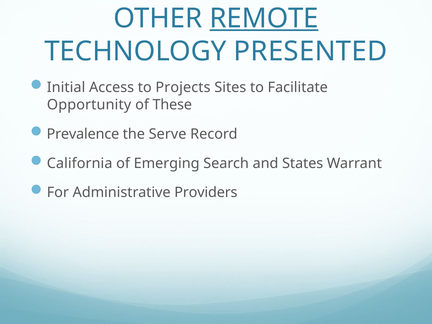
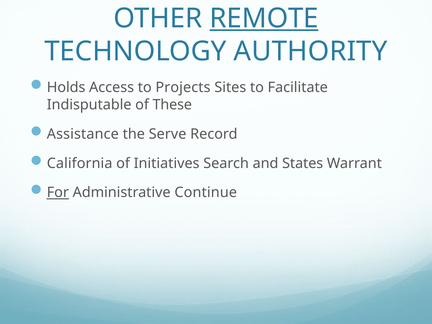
PRESENTED: PRESENTED -> AUTHORITY (311, 51)
Initial: Initial -> Holds (66, 87)
Opportunity: Opportunity -> Indisputable (89, 105)
Prevalence: Prevalence -> Assistance (83, 134)
Emerging: Emerging -> Initiatives (167, 163)
For underline: none -> present (58, 193)
Providers: Providers -> Continue (206, 193)
